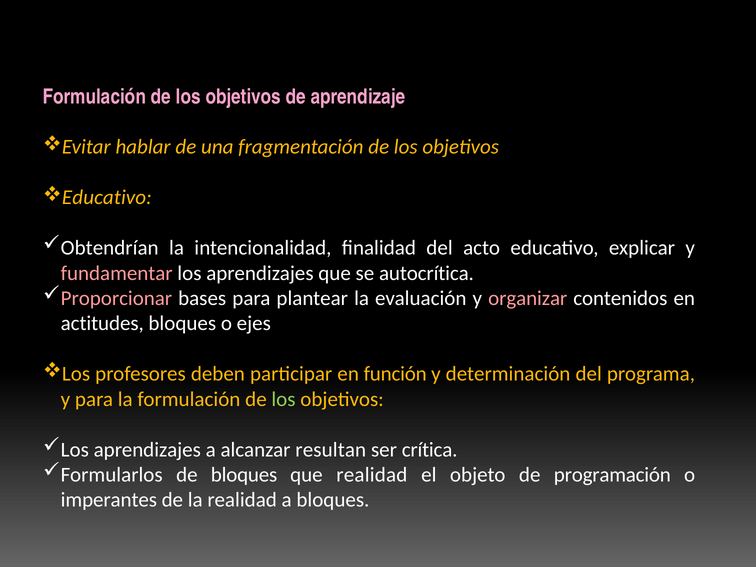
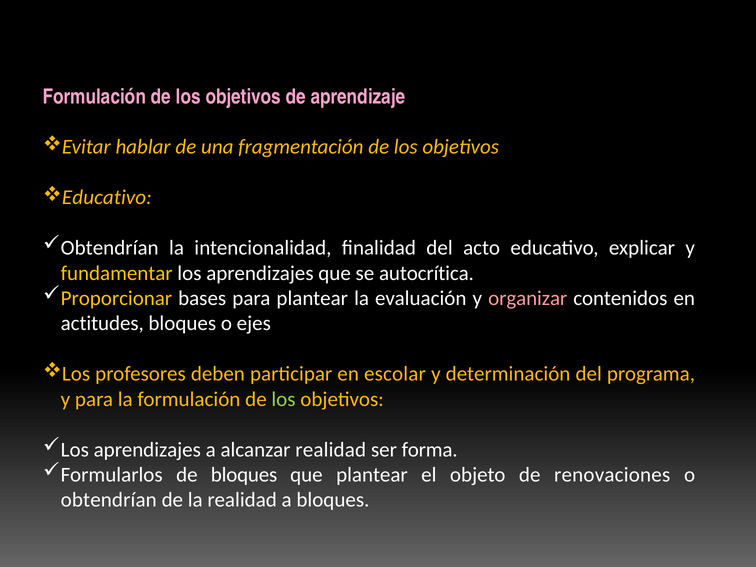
fundamentar colour: pink -> yellow (117, 273)
Proporcionar colour: pink -> yellow (116, 298)
función: función -> escolar (395, 374)
alcanzar resultan: resultan -> realidad (331, 450)
crítica: crítica -> forma (430, 450)
que realidad: realidad -> plantear (372, 475)
programación: programación -> renovaciones (612, 475)
imperantes: imperantes -> obtendrían (109, 500)
